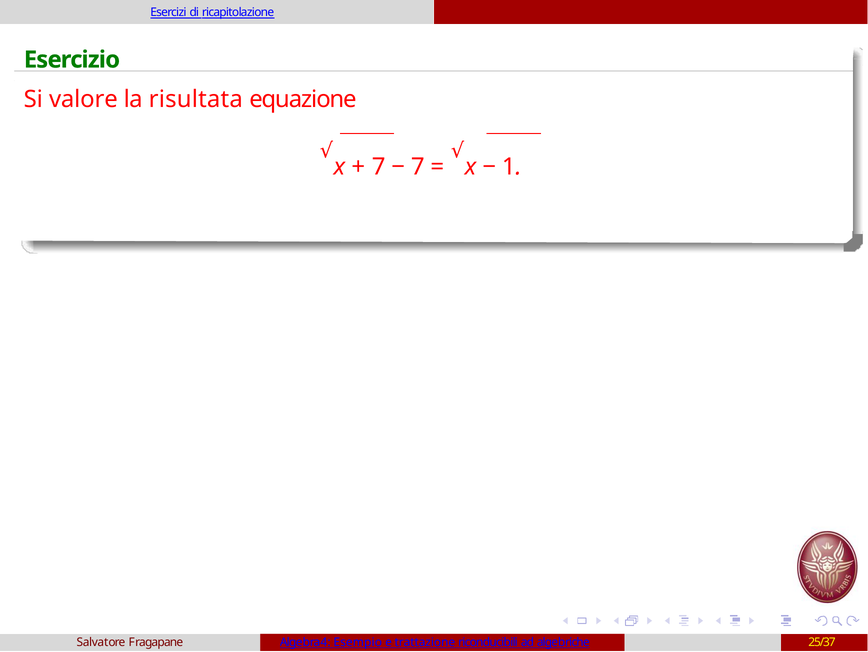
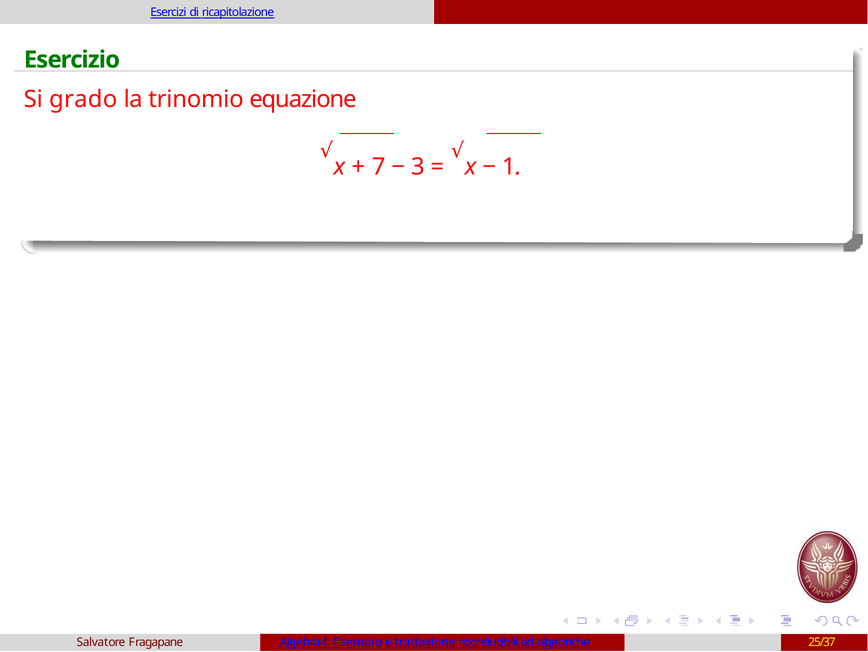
valore: valore -> grado (83, 99)
risultata: risultata -> trinomio (196, 99)
7: 7 -> 3 (418, 167)
